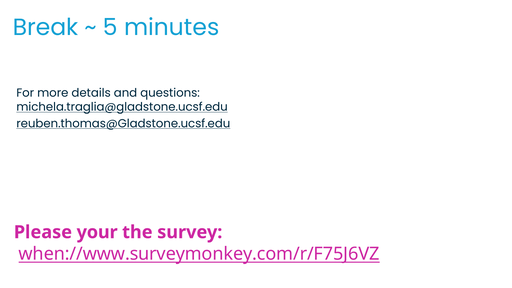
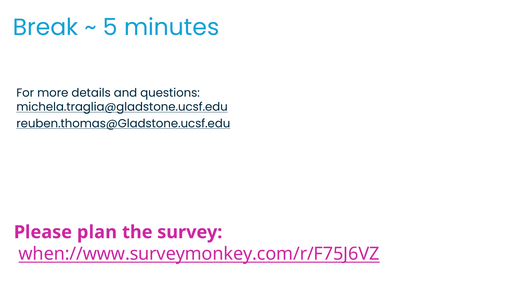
your: your -> plan (97, 232)
